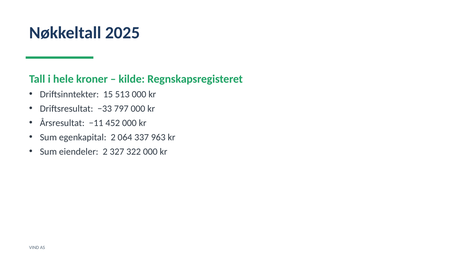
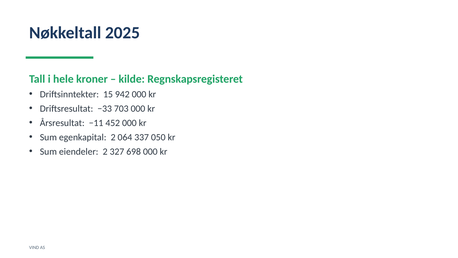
513: 513 -> 942 (122, 94)
797: 797 -> 703 (121, 108)
963: 963 -> 050 (158, 137)
322: 322 -> 698 (134, 151)
